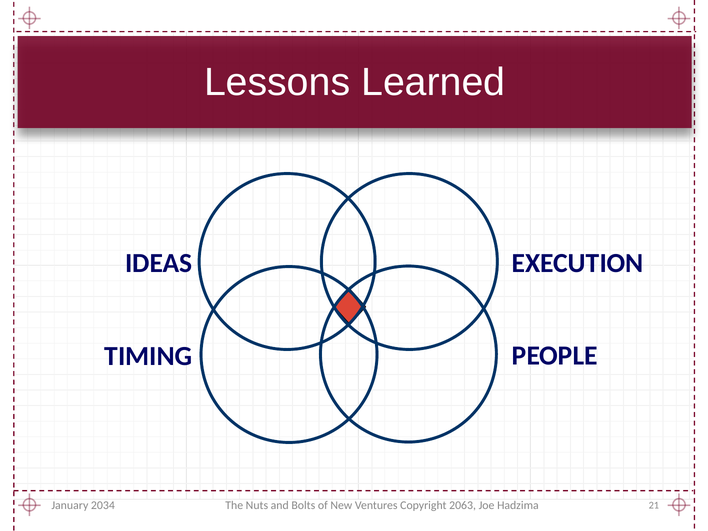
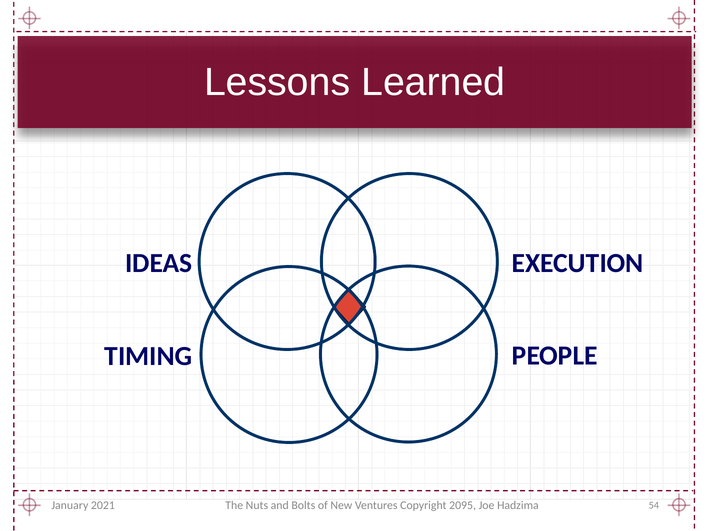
2063: 2063 -> 2095 (463, 505)
21: 21 -> 54 (654, 505)
2034: 2034 -> 2021 (103, 506)
